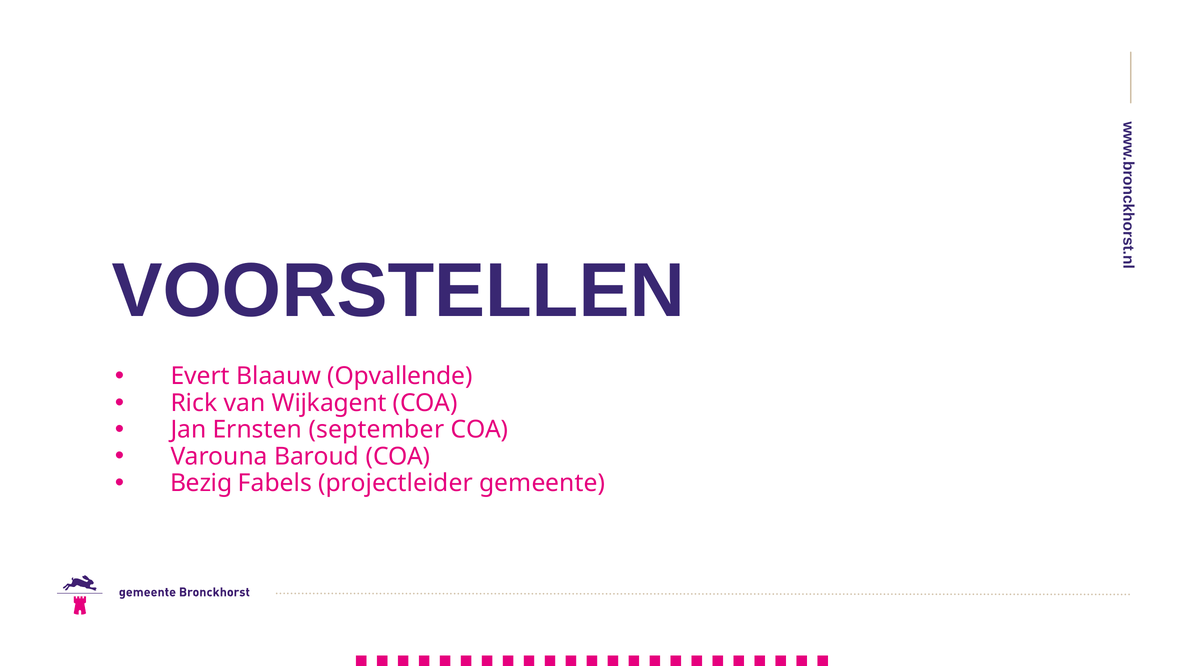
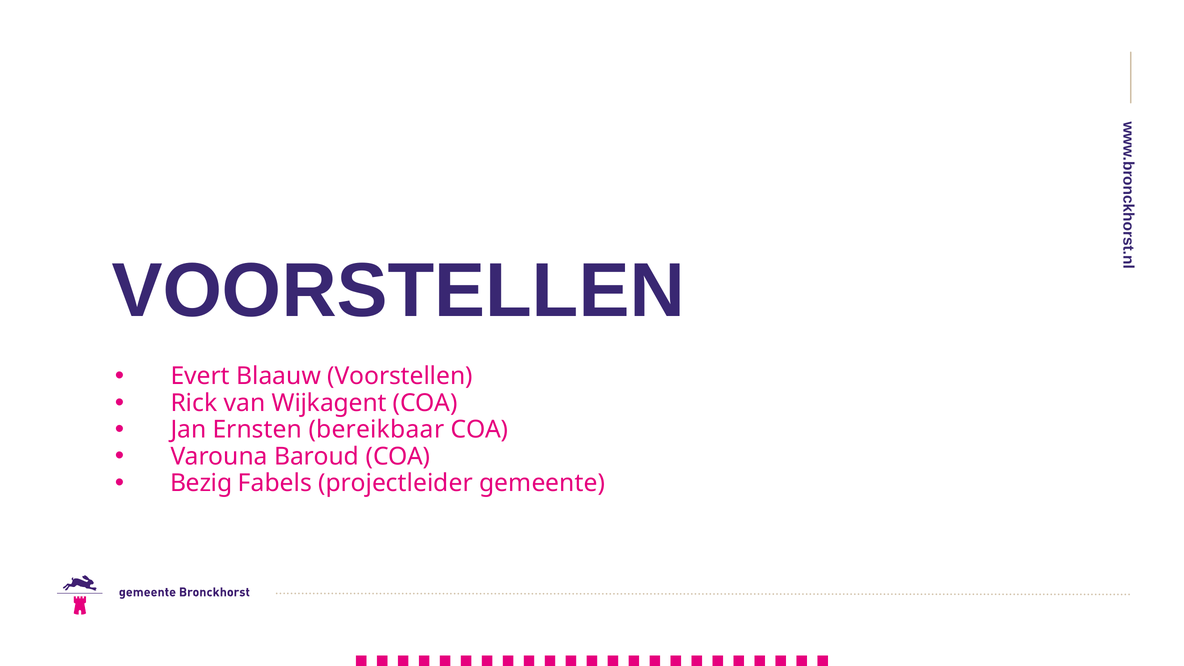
Blaauw Opvallende: Opvallende -> Voorstellen (400, 376)
september: september -> bereikbaar (376, 430)
